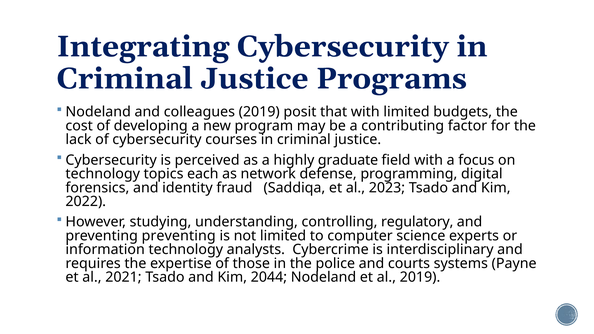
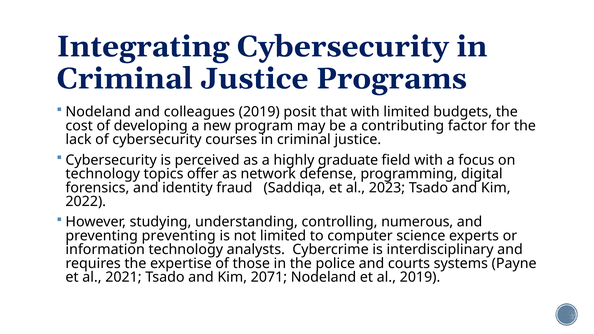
each: each -> offer (203, 174)
regulatory: regulatory -> numerous (417, 222)
2044: 2044 -> 2071 (269, 277)
